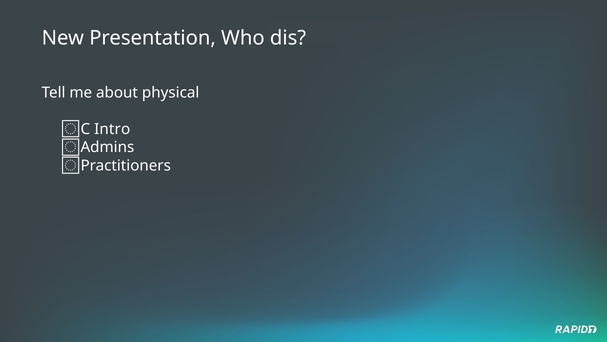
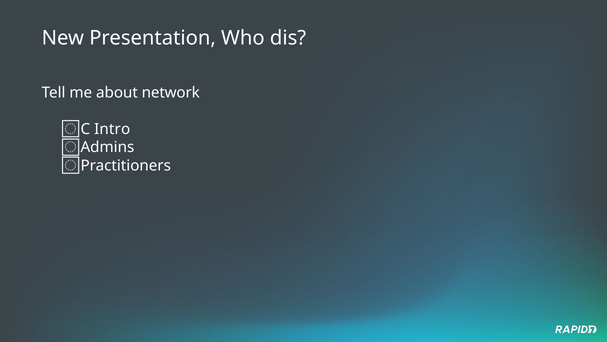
physical: physical -> network (171, 92)
